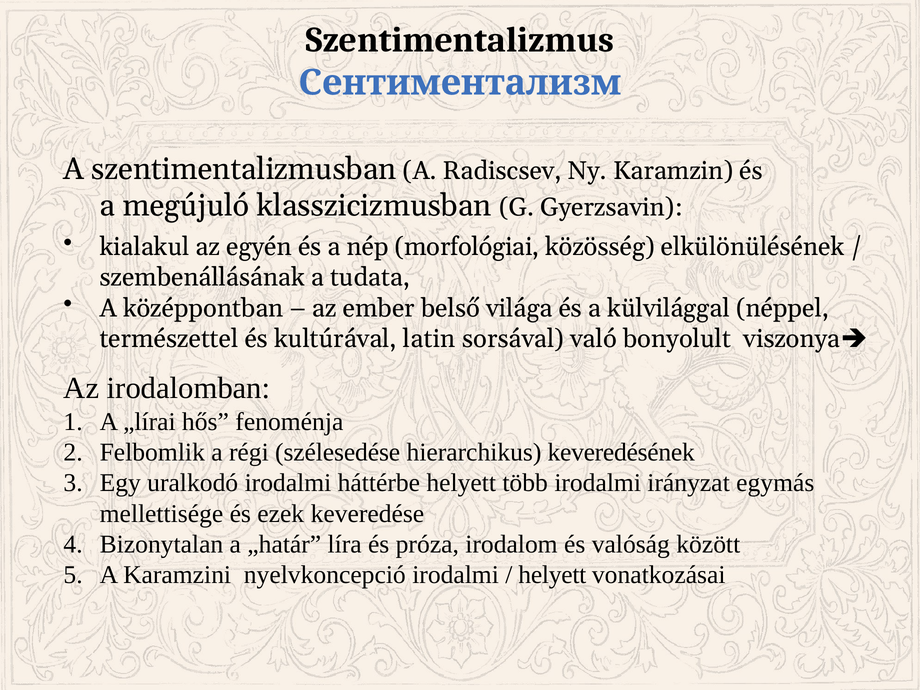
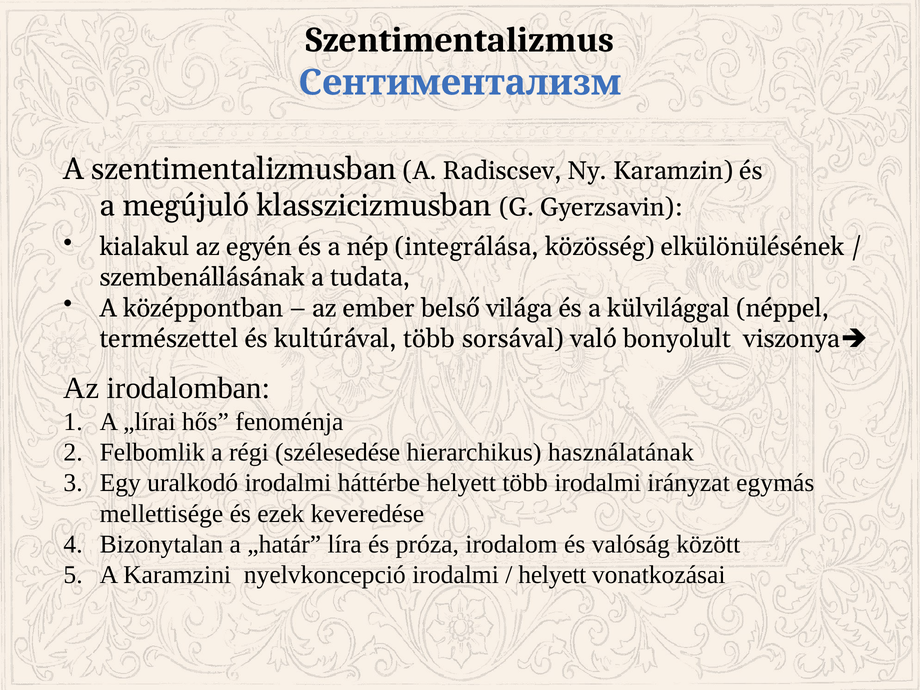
morfológiai: morfológiai -> integrálása (467, 247)
kultúrával latin: latin -> több (429, 339)
keveredésének: keveredésének -> használatának (621, 452)
